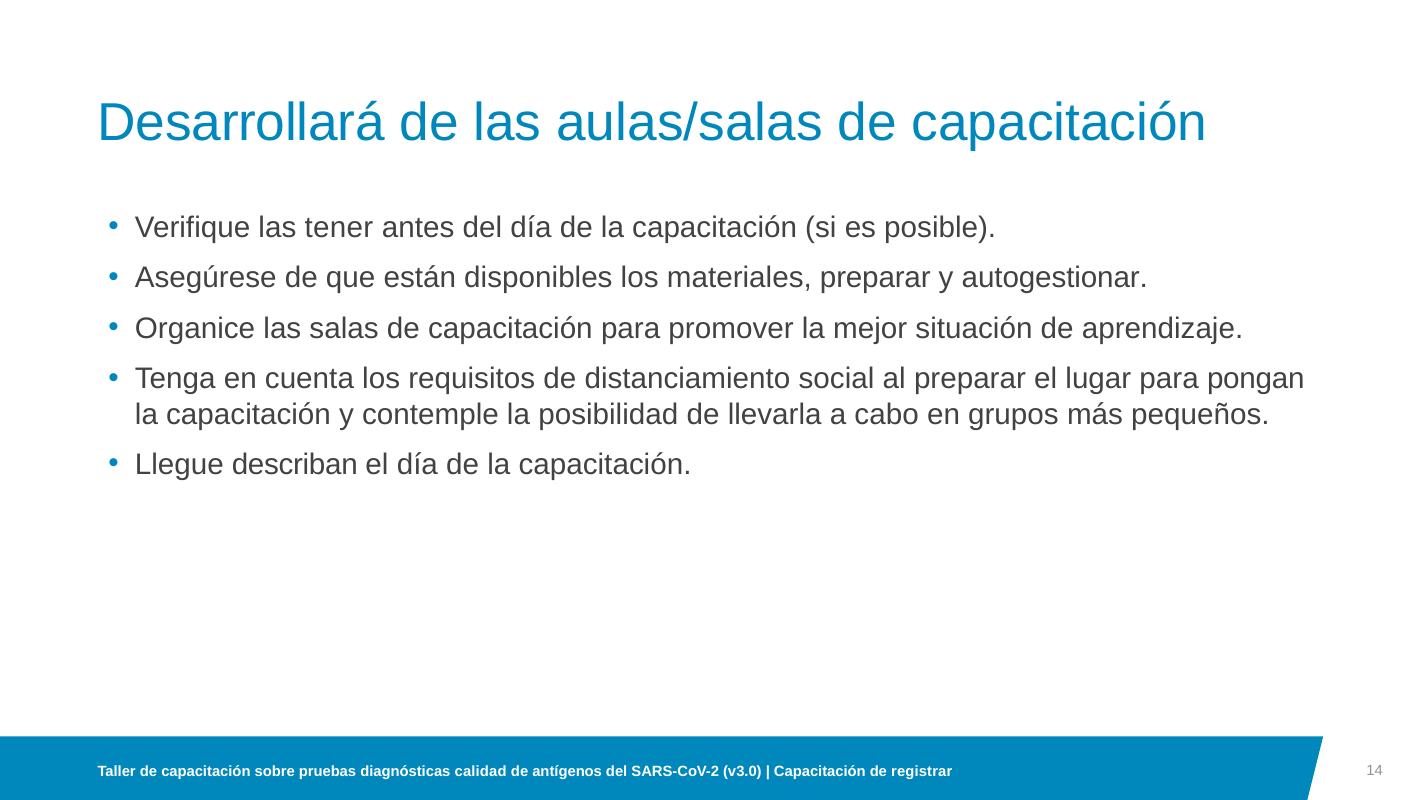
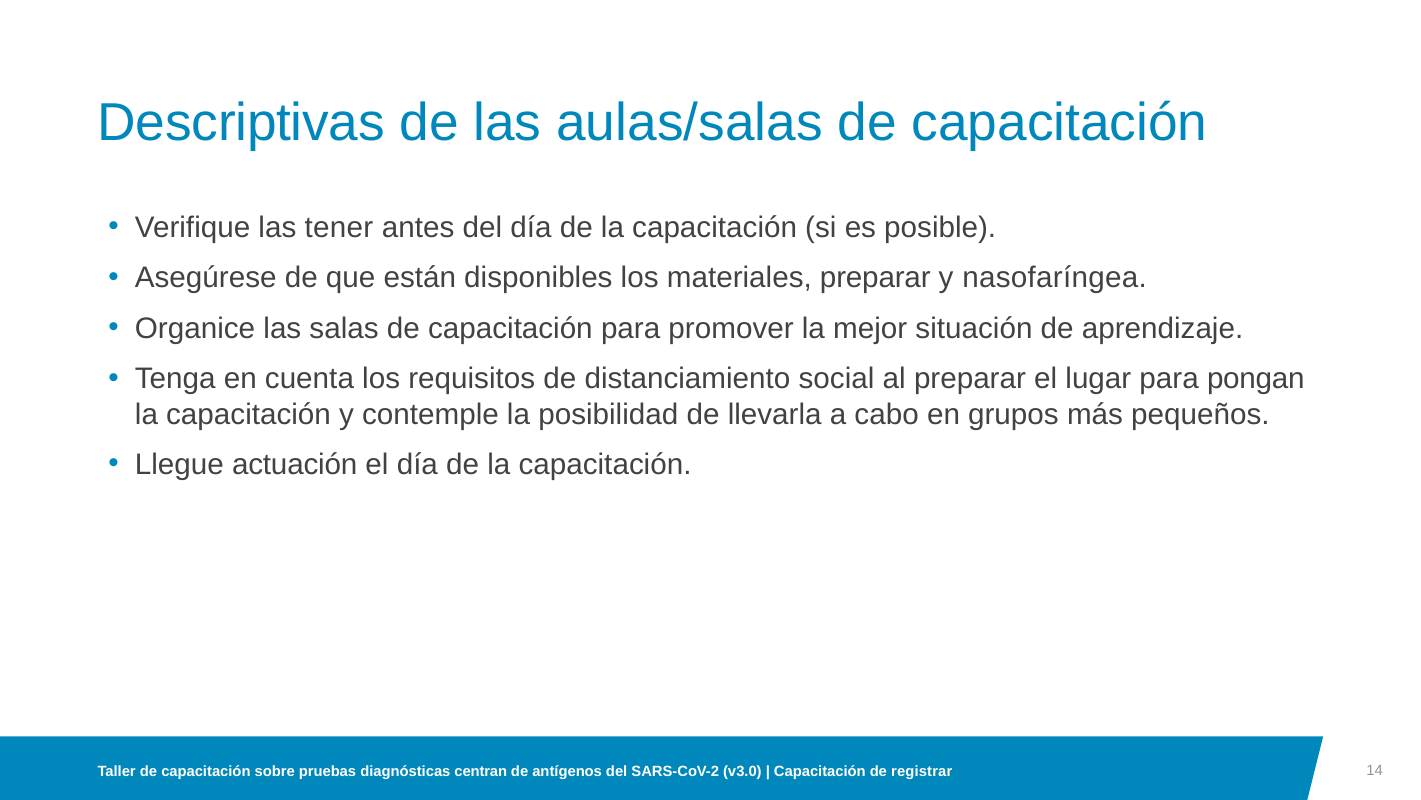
Desarrollará: Desarrollará -> Descriptivas (241, 123)
autogestionar: autogestionar -> nasofaríngea (1055, 278)
describan: describan -> actuación (295, 464)
calidad: calidad -> centran (481, 771)
